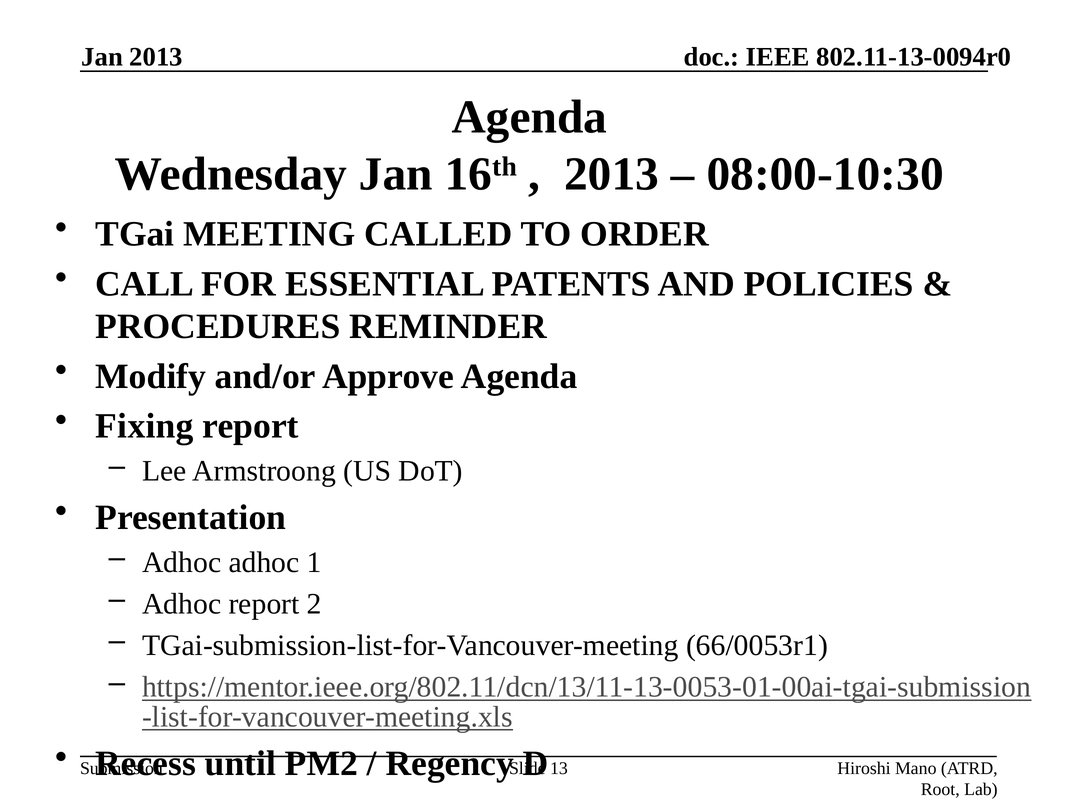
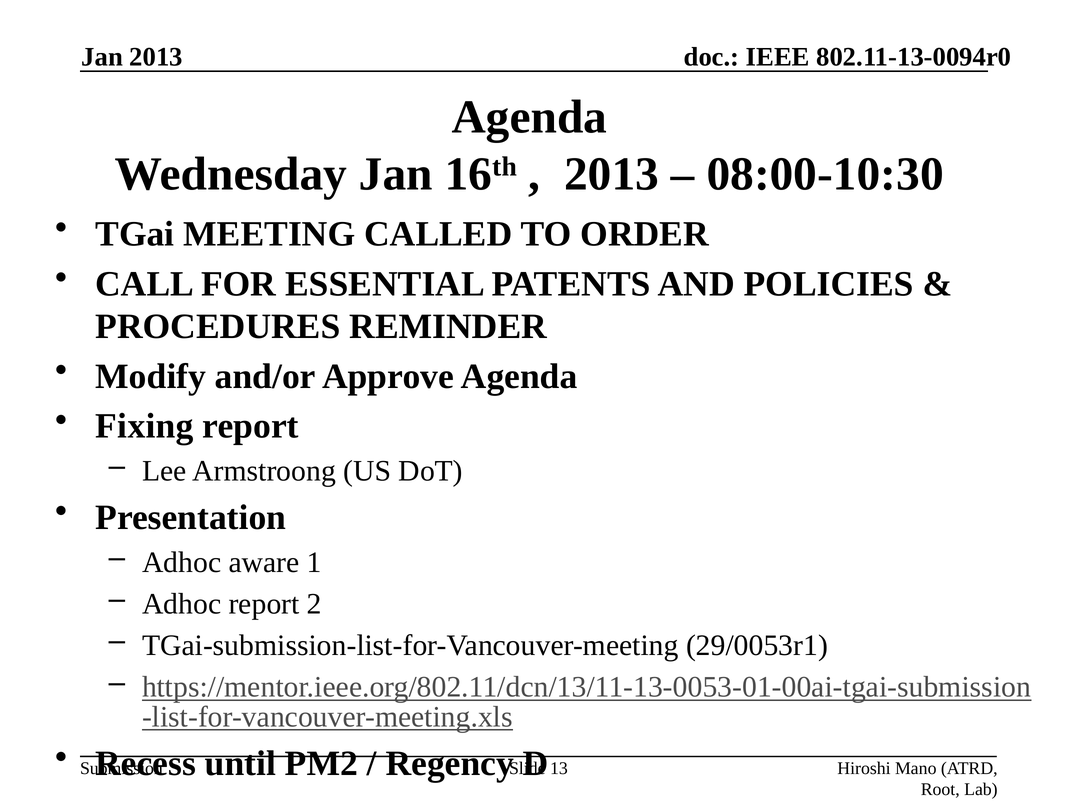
Adhoc adhoc: adhoc -> aware (264, 562)
66/0053r1: 66/0053r1 -> 29/0053r1 (757, 645)
